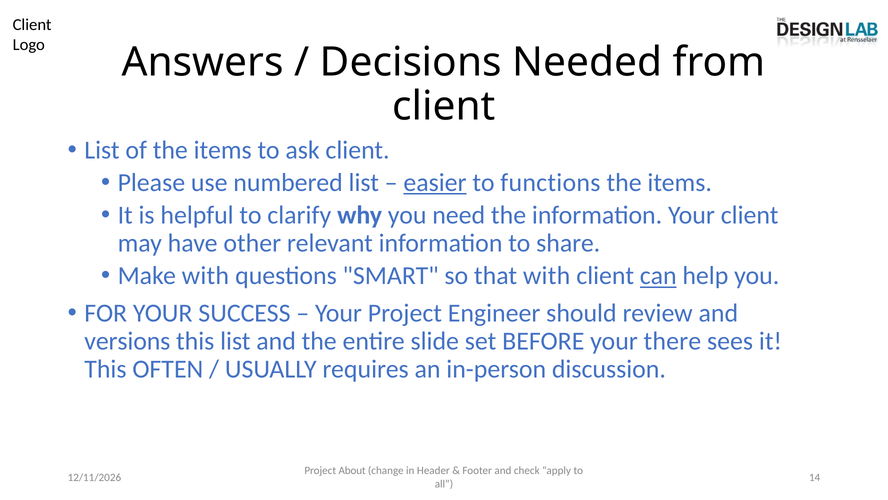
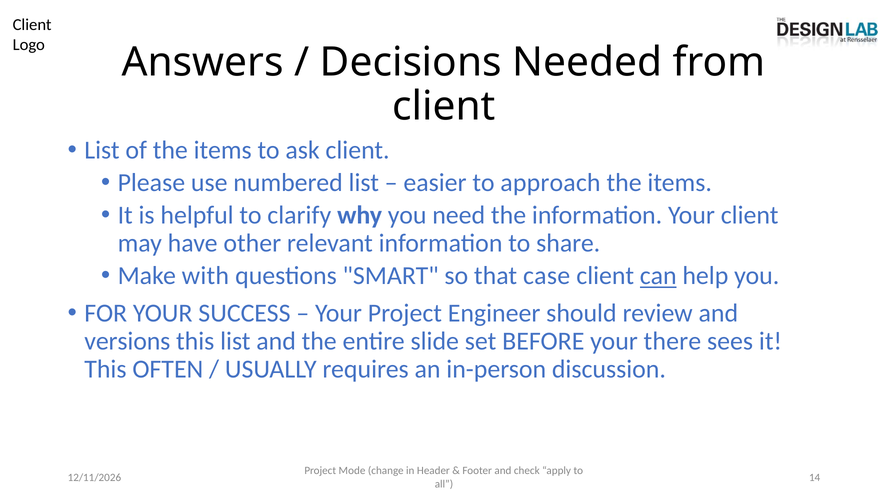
easier underline: present -> none (435, 183)
functions: functions -> approach (550, 183)
that with: with -> case (547, 276)
About: About -> Mode (352, 470)
